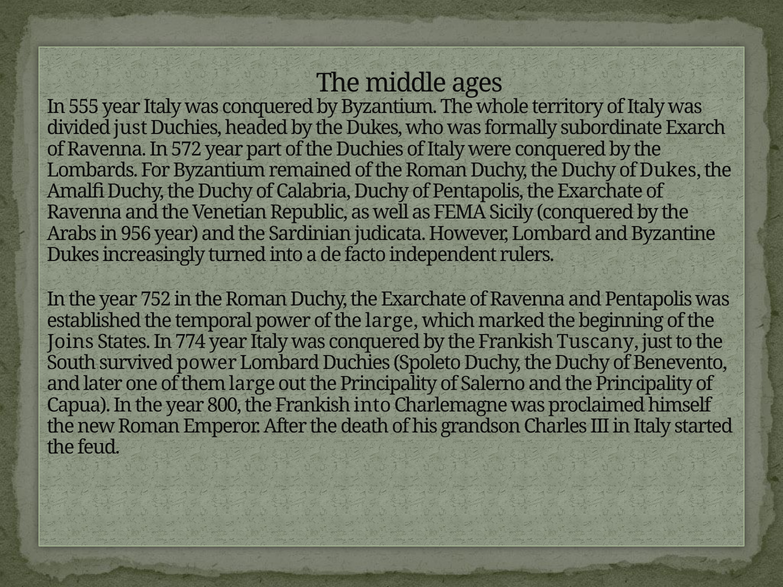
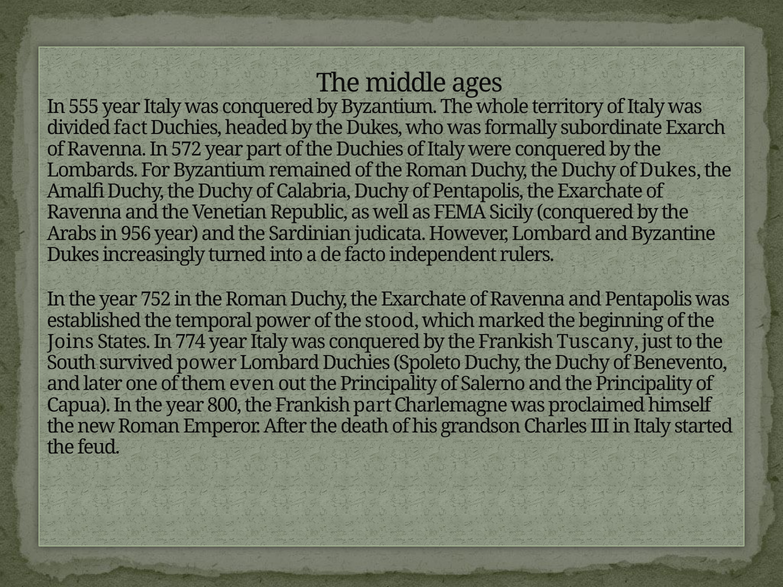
divided just: just -> fact (131, 128)
the large: large -> stood (392, 321)
them large: large -> even (252, 384)
Frankish into: into -> part (373, 405)
